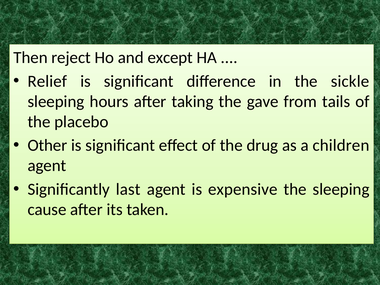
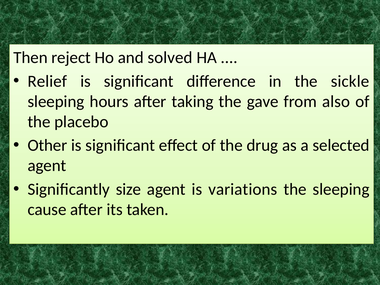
except: except -> solved (170, 58)
tails: tails -> also (336, 101)
children: children -> selected (341, 145)
last: last -> size (128, 189)
expensive: expensive -> variations (243, 189)
